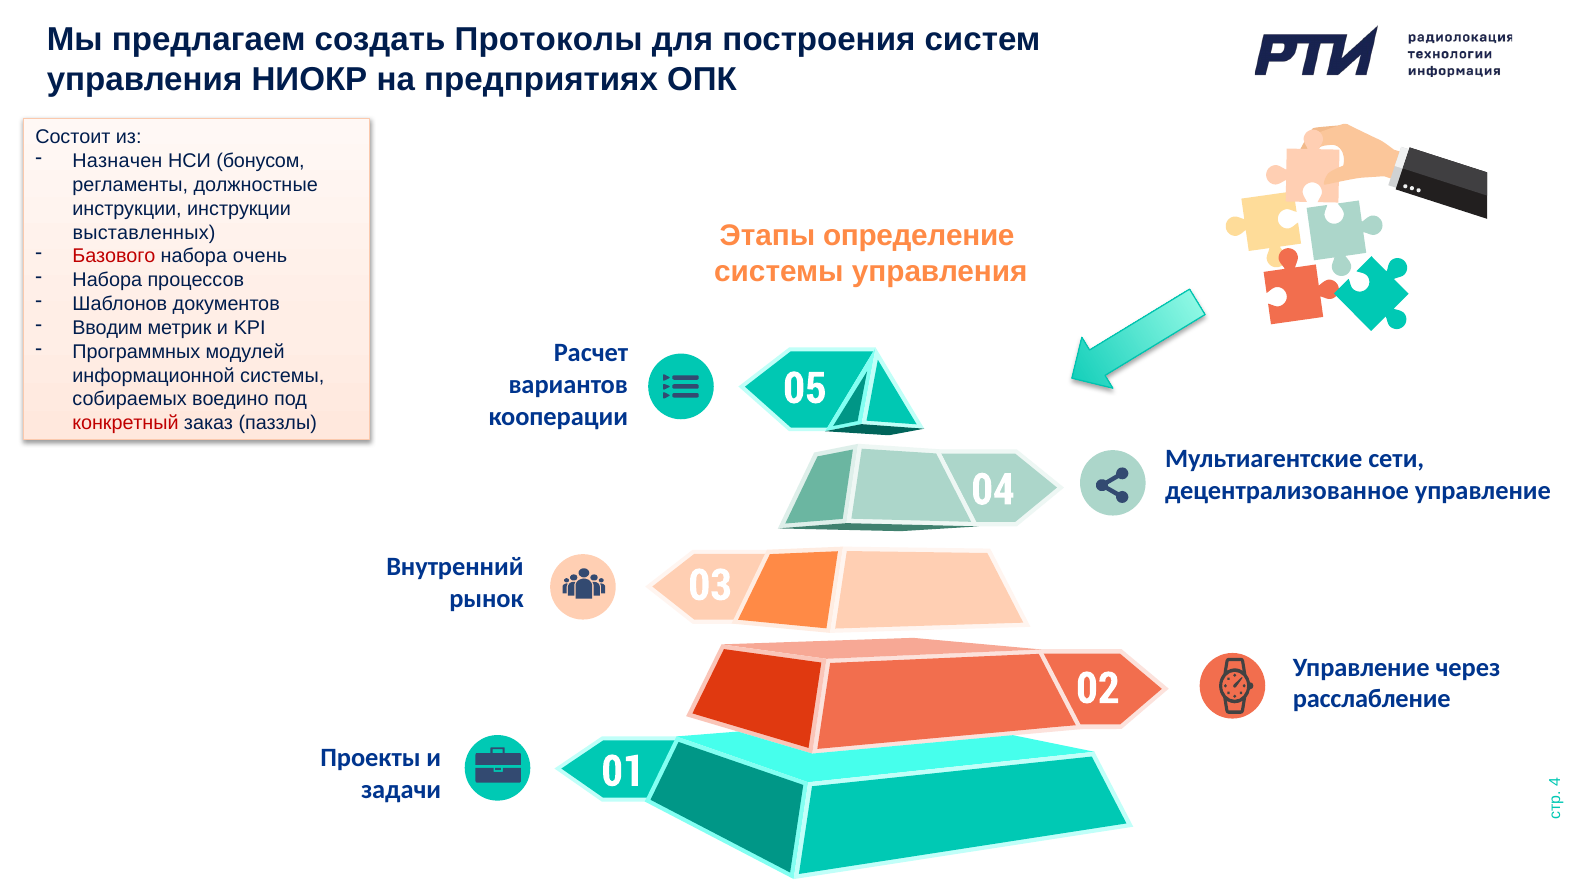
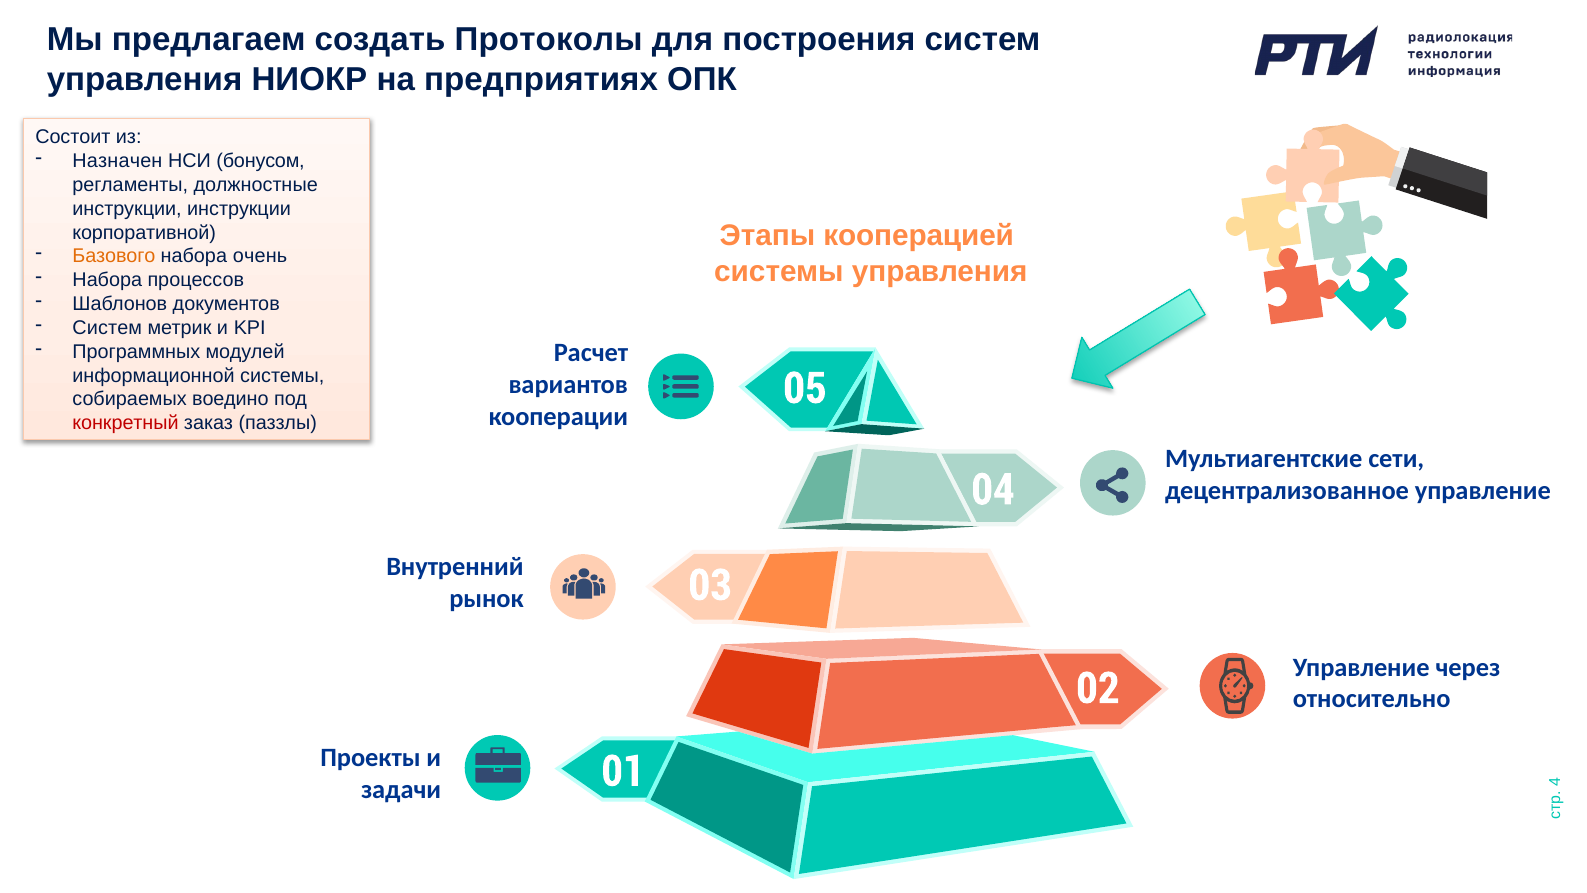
определение: определение -> кооперацией (919, 236)
выставленных: выставленных -> корпоративной (144, 233)
Базового colour: red -> orange (114, 256)
Вводим: Вводим -> Систем (107, 328)
расслабление: расслабление -> относительно (1372, 699)
